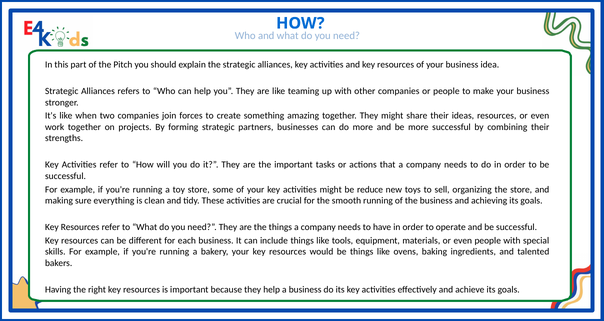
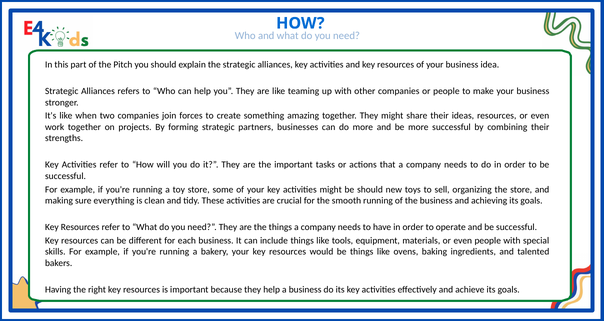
be reduce: reduce -> should (370, 189)
